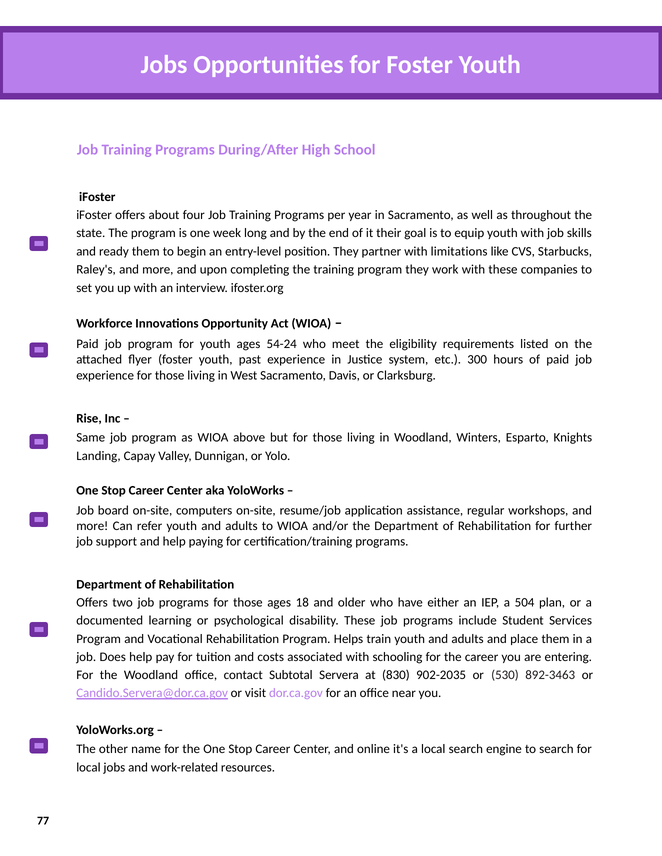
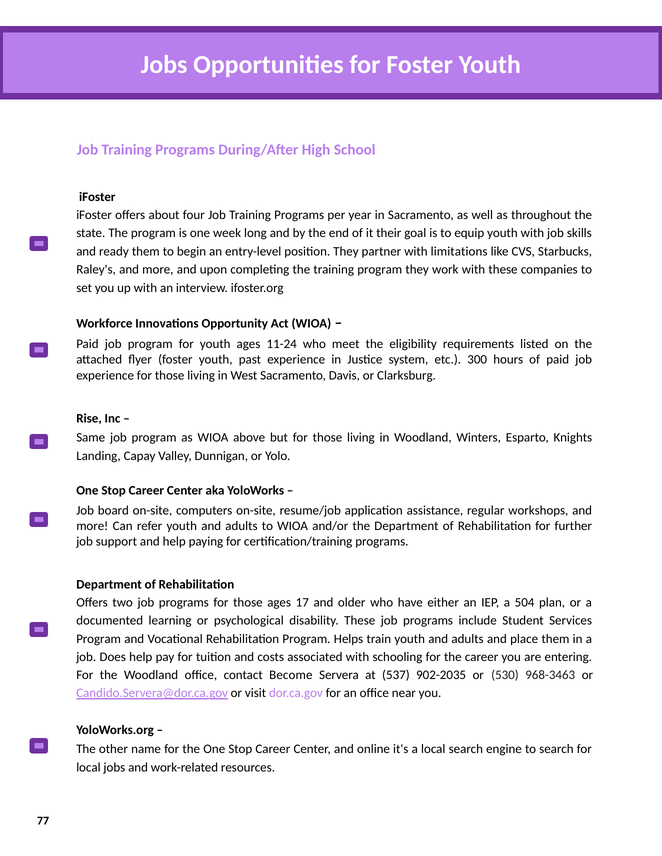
54-24: 54-24 -> 11-24 (282, 344)
18: 18 -> 17 (302, 603)
Subtotal: Subtotal -> Become (291, 676)
830: 830 -> 537 (396, 676)
892-3463: 892-3463 -> 968-3463 (550, 676)
